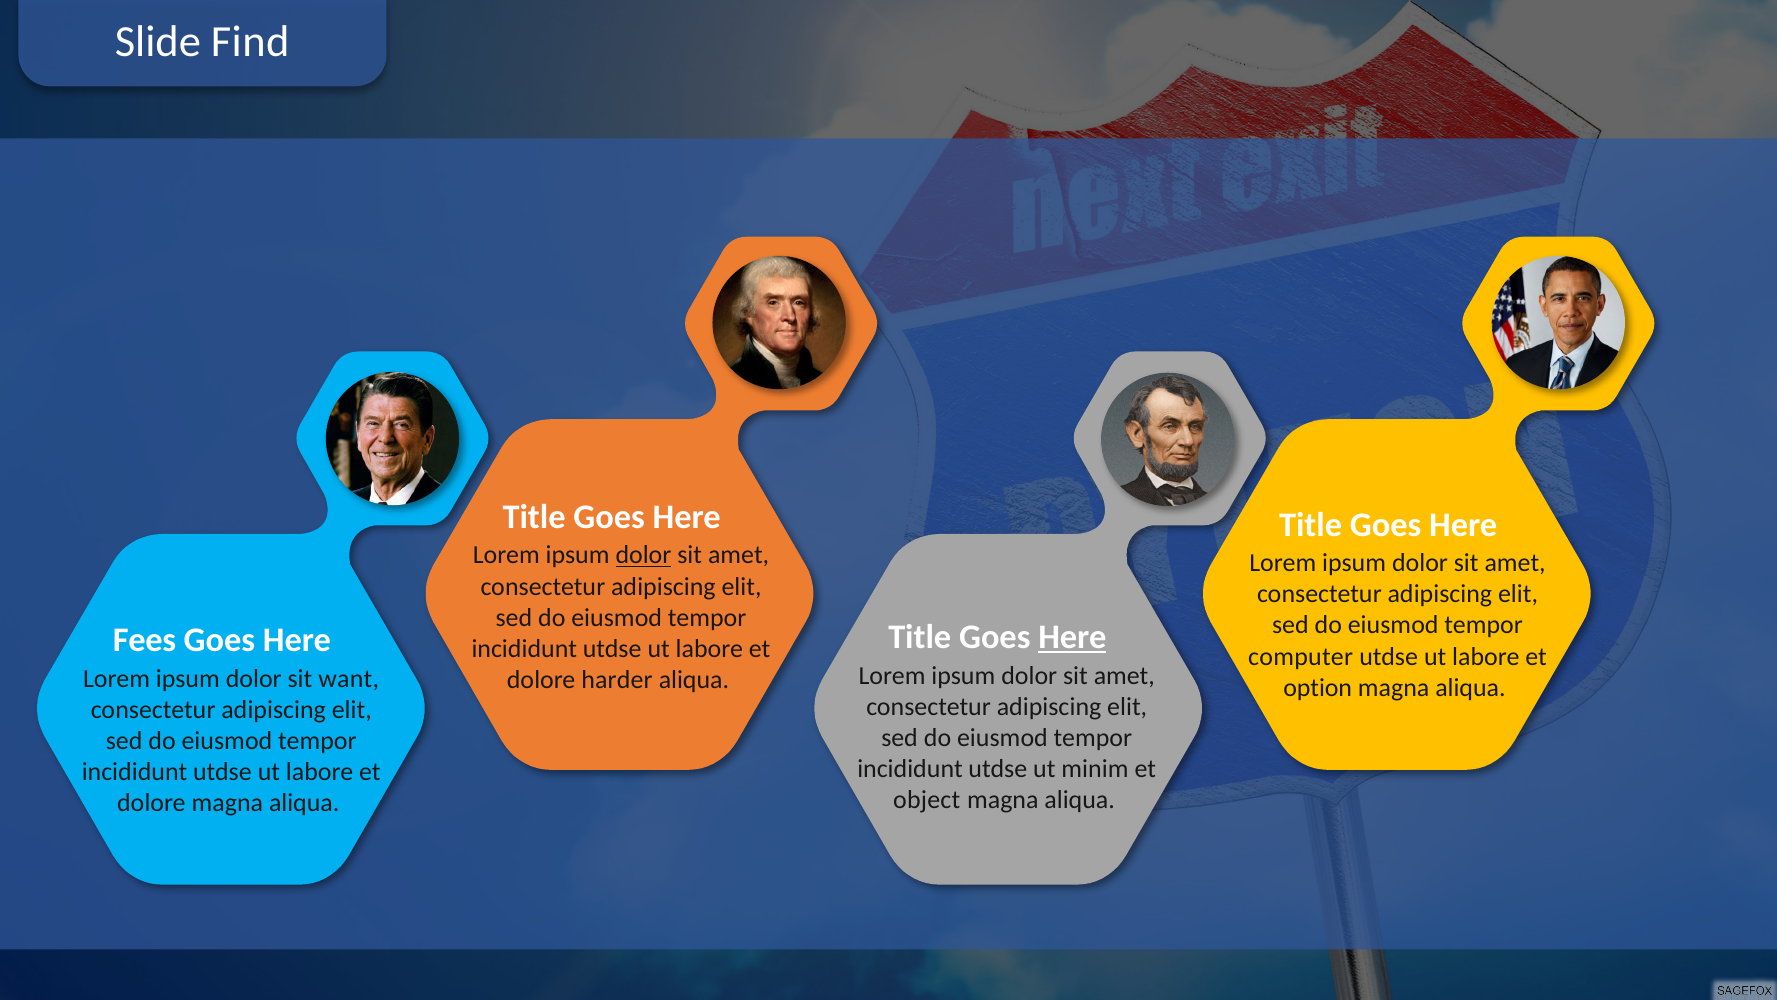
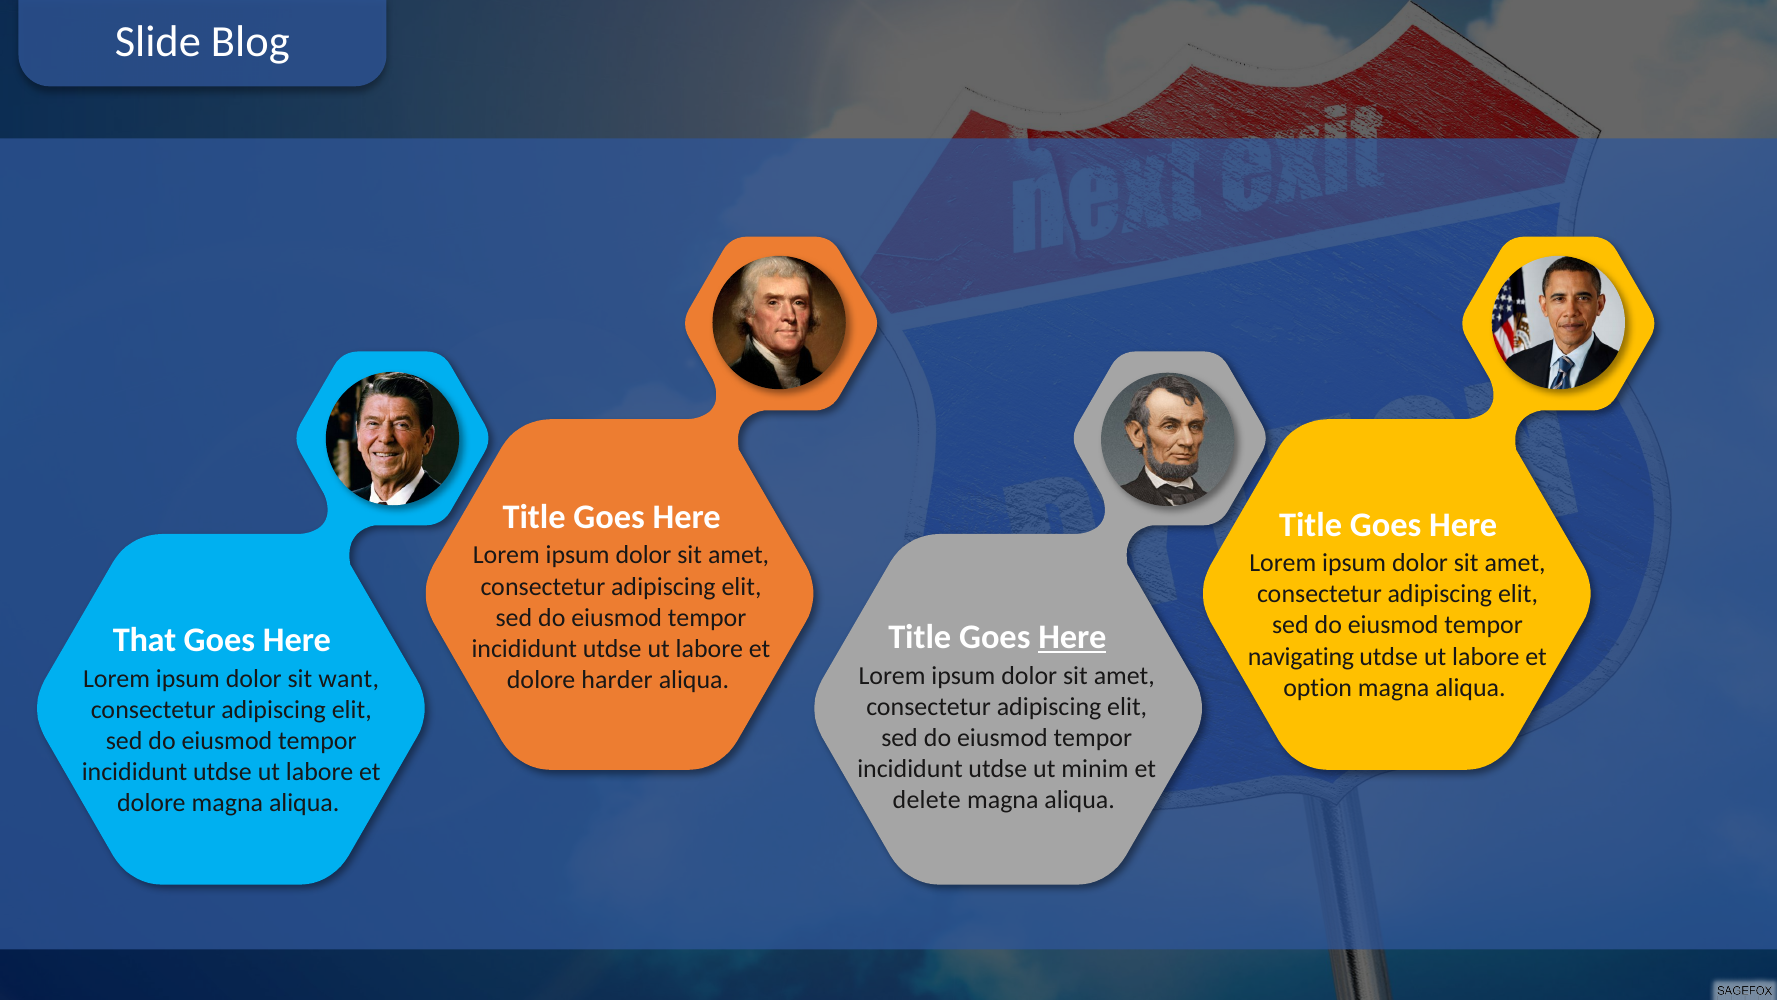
Find: Find -> Blog (250, 42)
dolor underline: present -> none (643, 555)
Fees: Fees -> That (145, 640)
computer: computer -> navigating (1301, 656)
object: object -> delete (927, 800)
